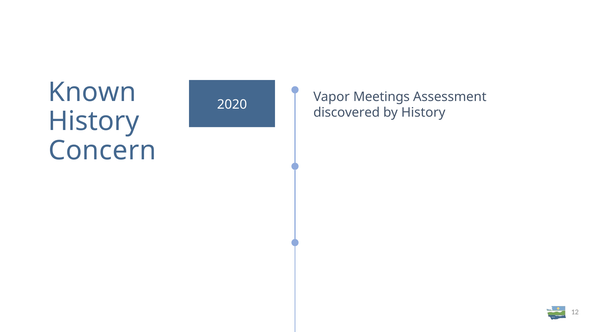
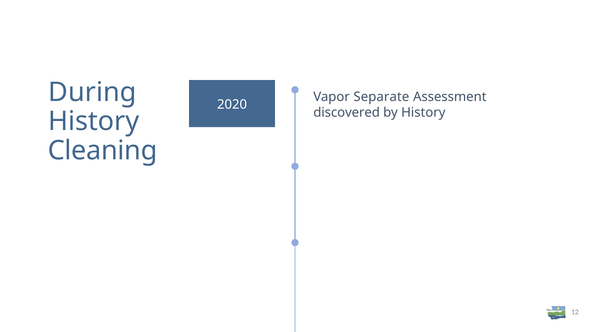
Known: Known -> During (92, 92)
Meetings: Meetings -> Separate (381, 97)
Concern: Concern -> Cleaning (103, 151)
